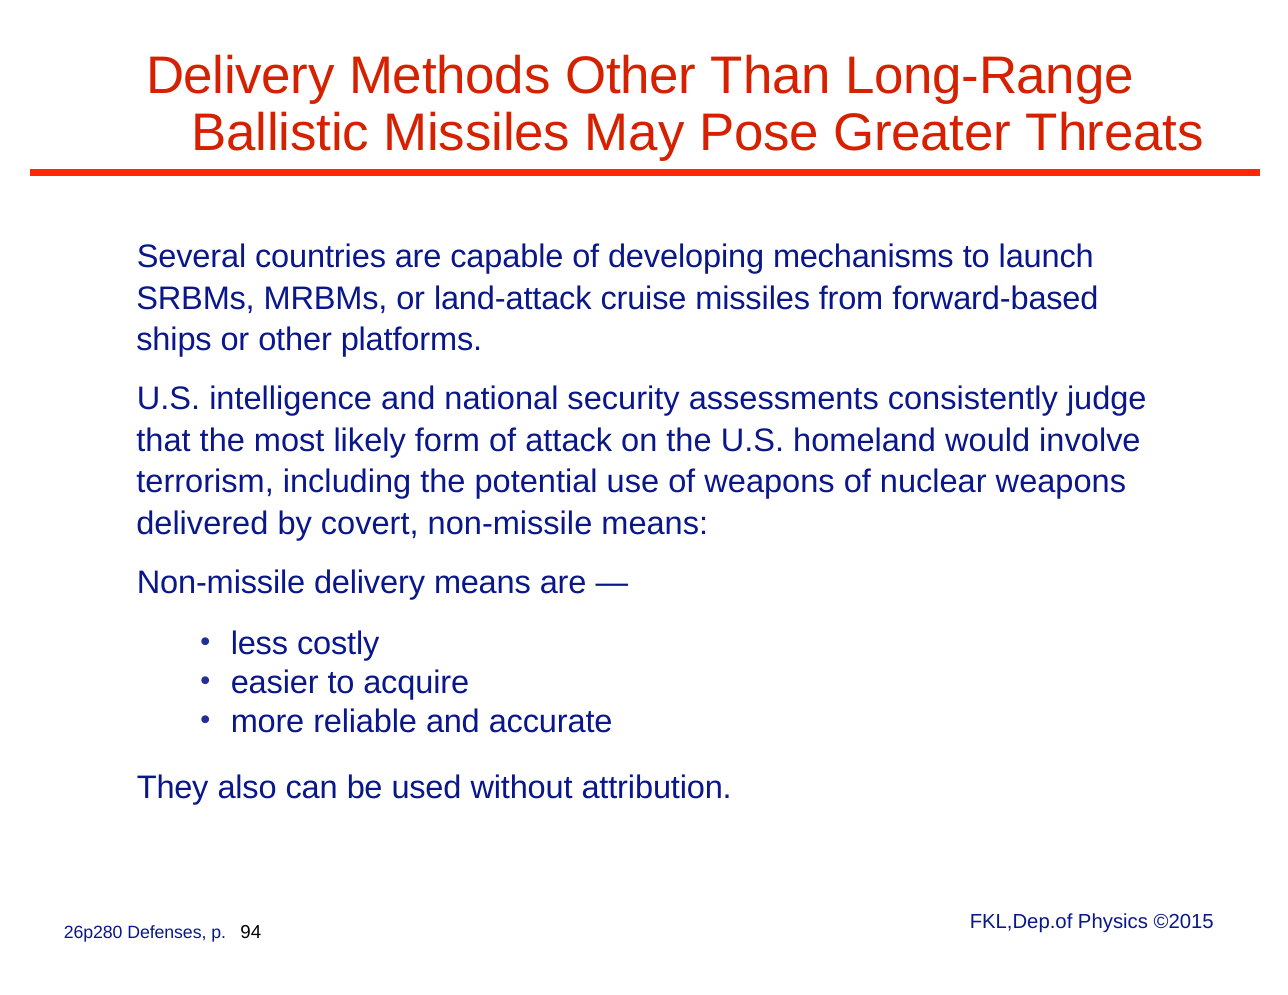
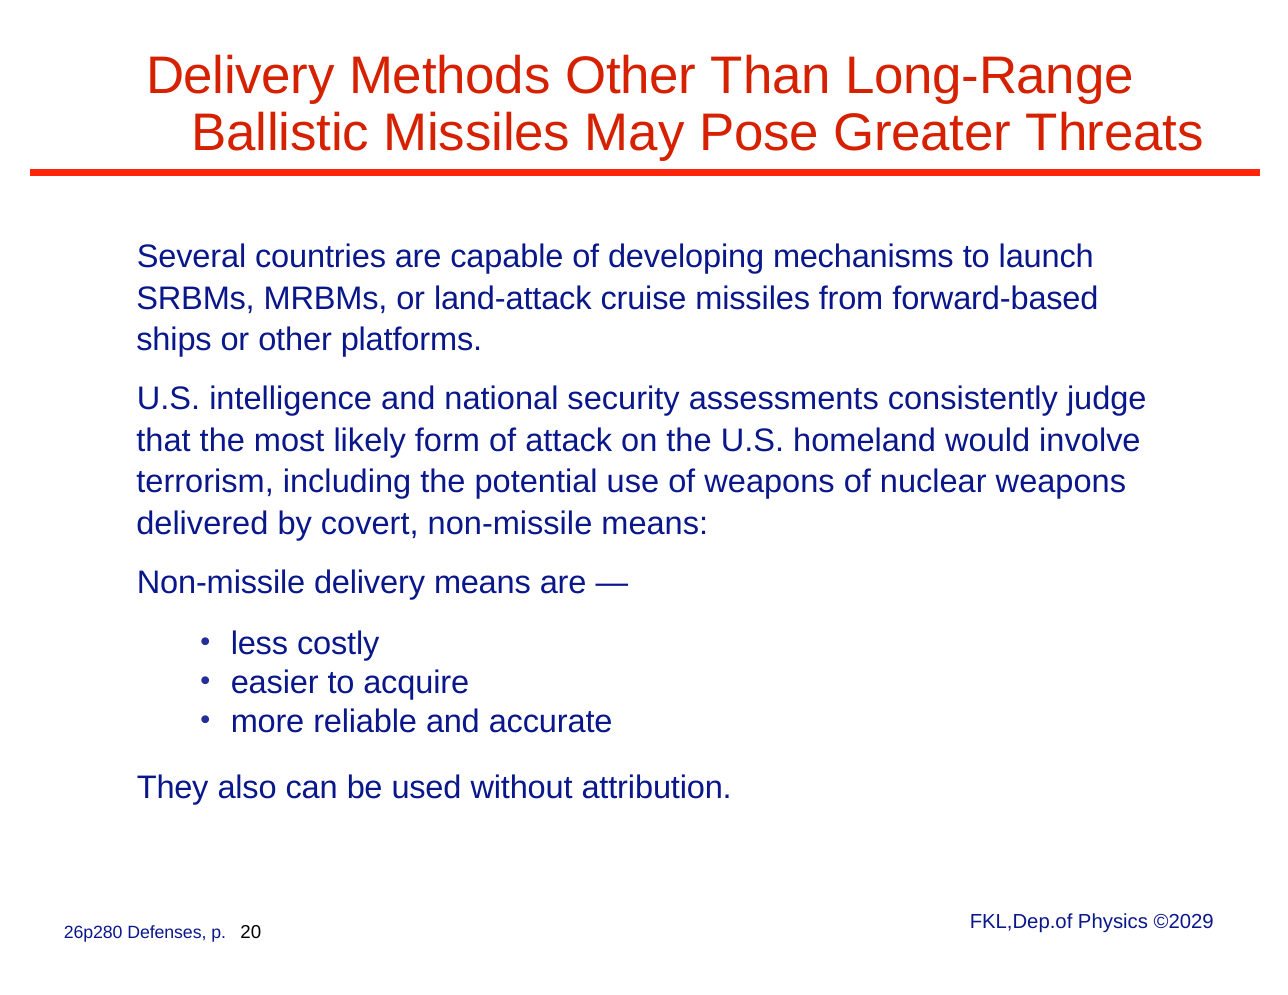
©2015: ©2015 -> ©2029 (1184, 922)
94: 94 -> 20 (251, 933)
